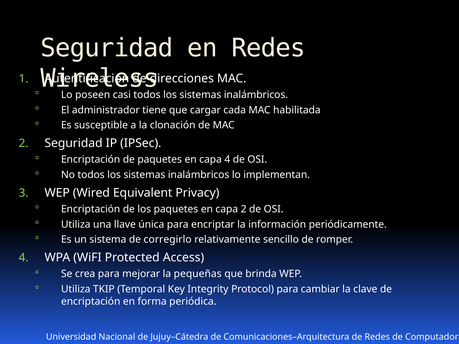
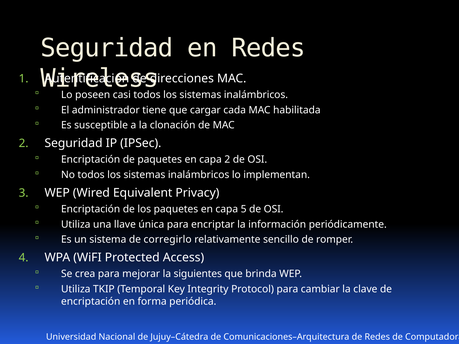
capa 4: 4 -> 2 (227, 160)
capa 2: 2 -> 5 (244, 209)
pequeñas: pequeñas -> siguientes (198, 274)
